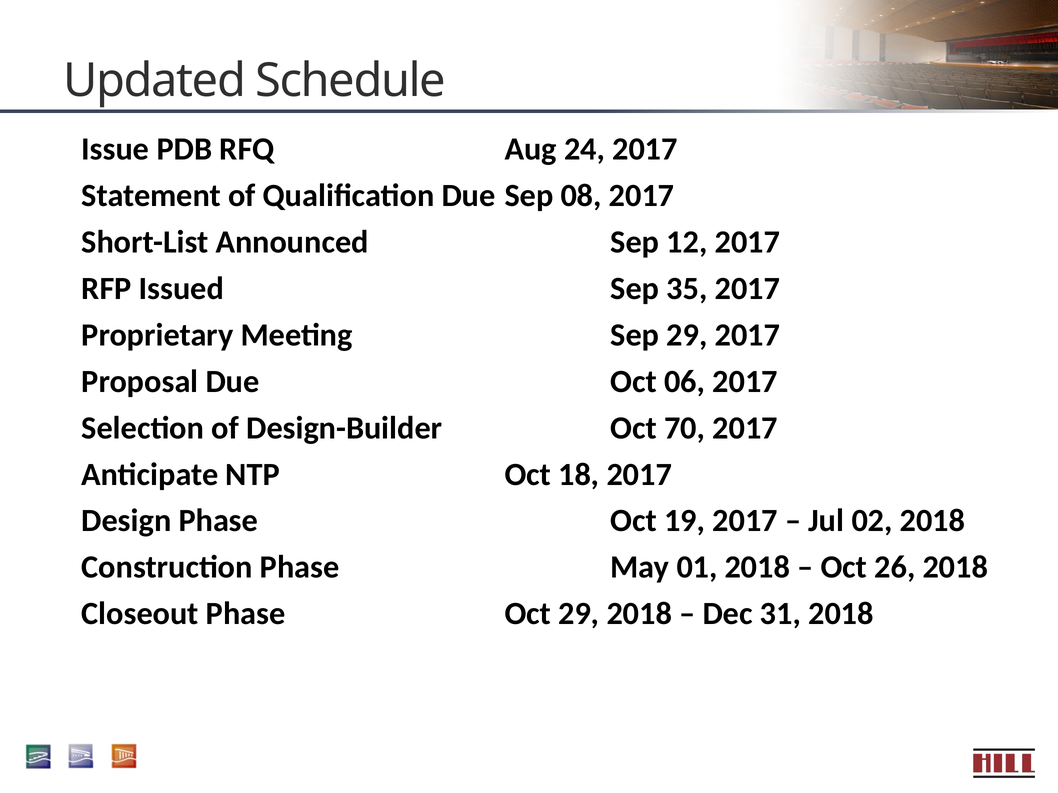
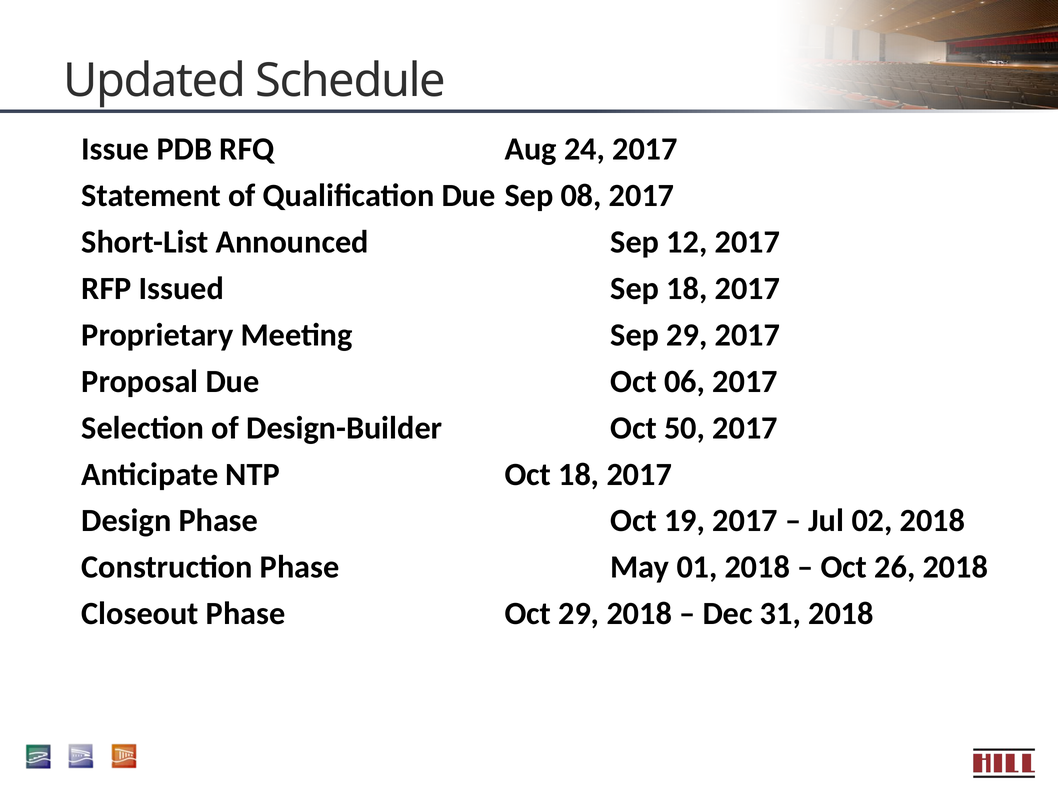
Sep 35: 35 -> 18 (687, 289)
70: 70 -> 50 (685, 428)
